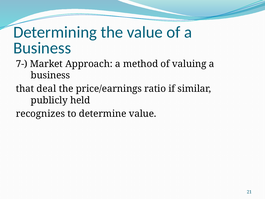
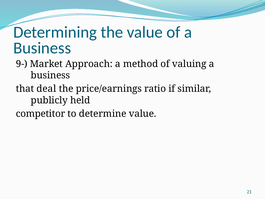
7-: 7- -> 9- (22, 64)
recognizes: recognizes -> competitor (41, 114)
